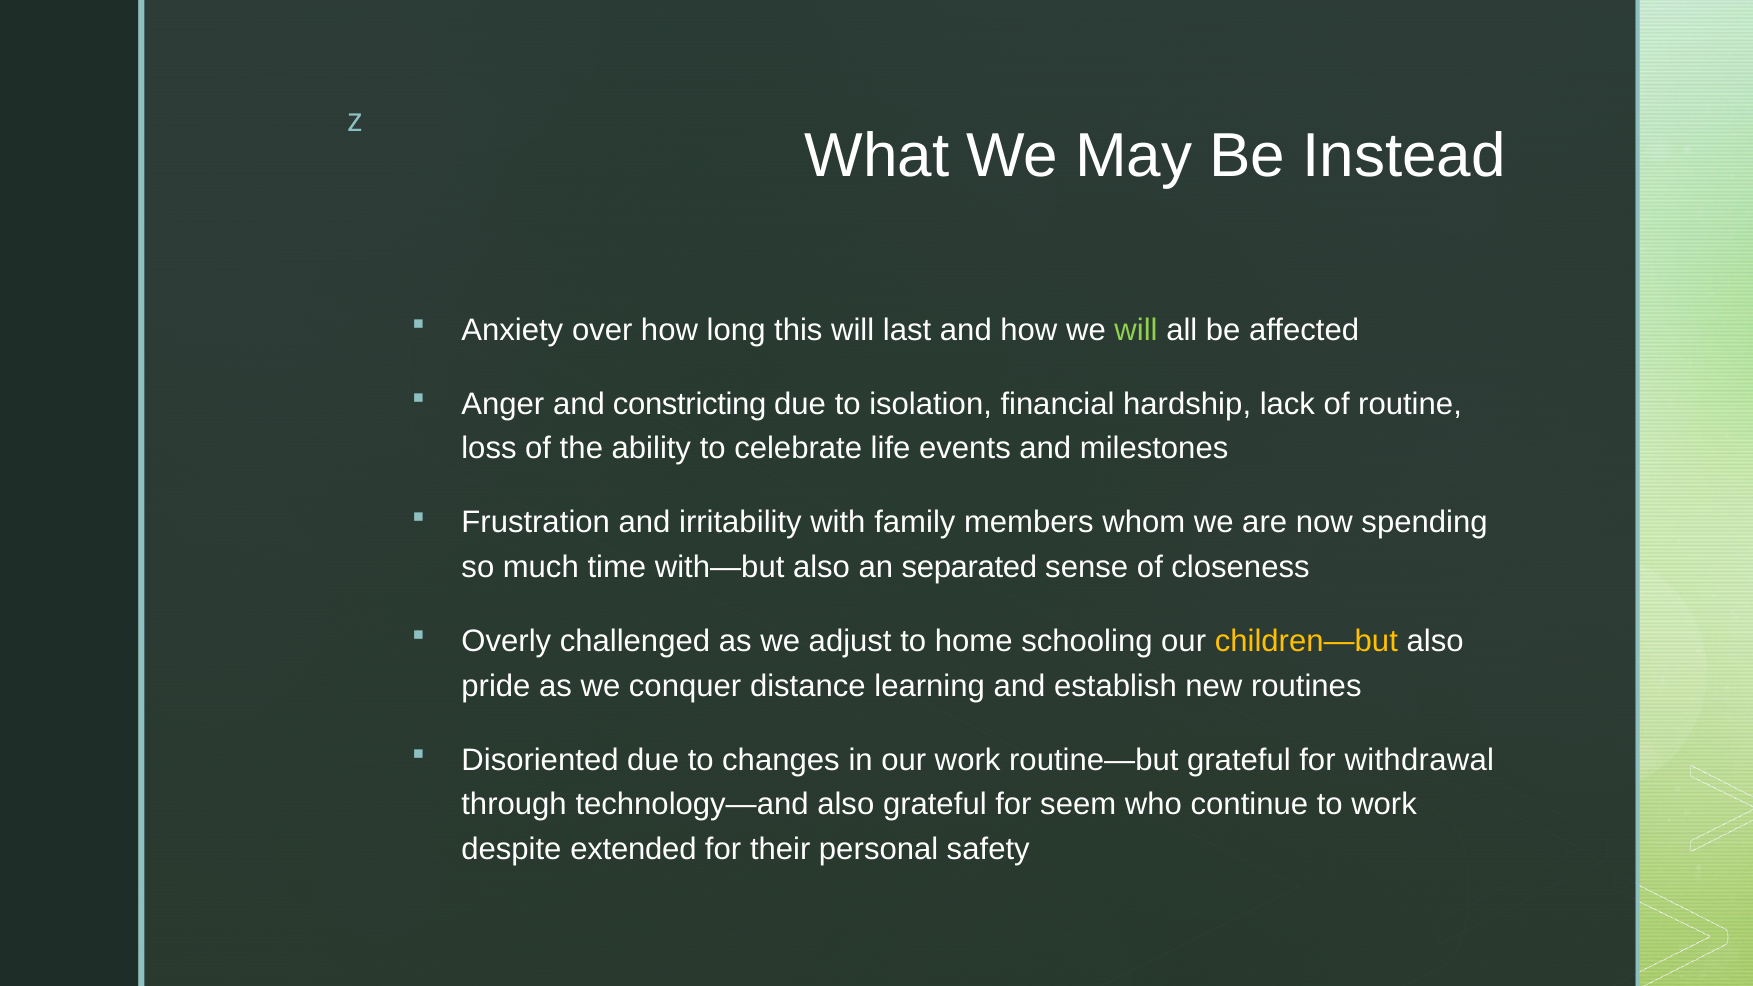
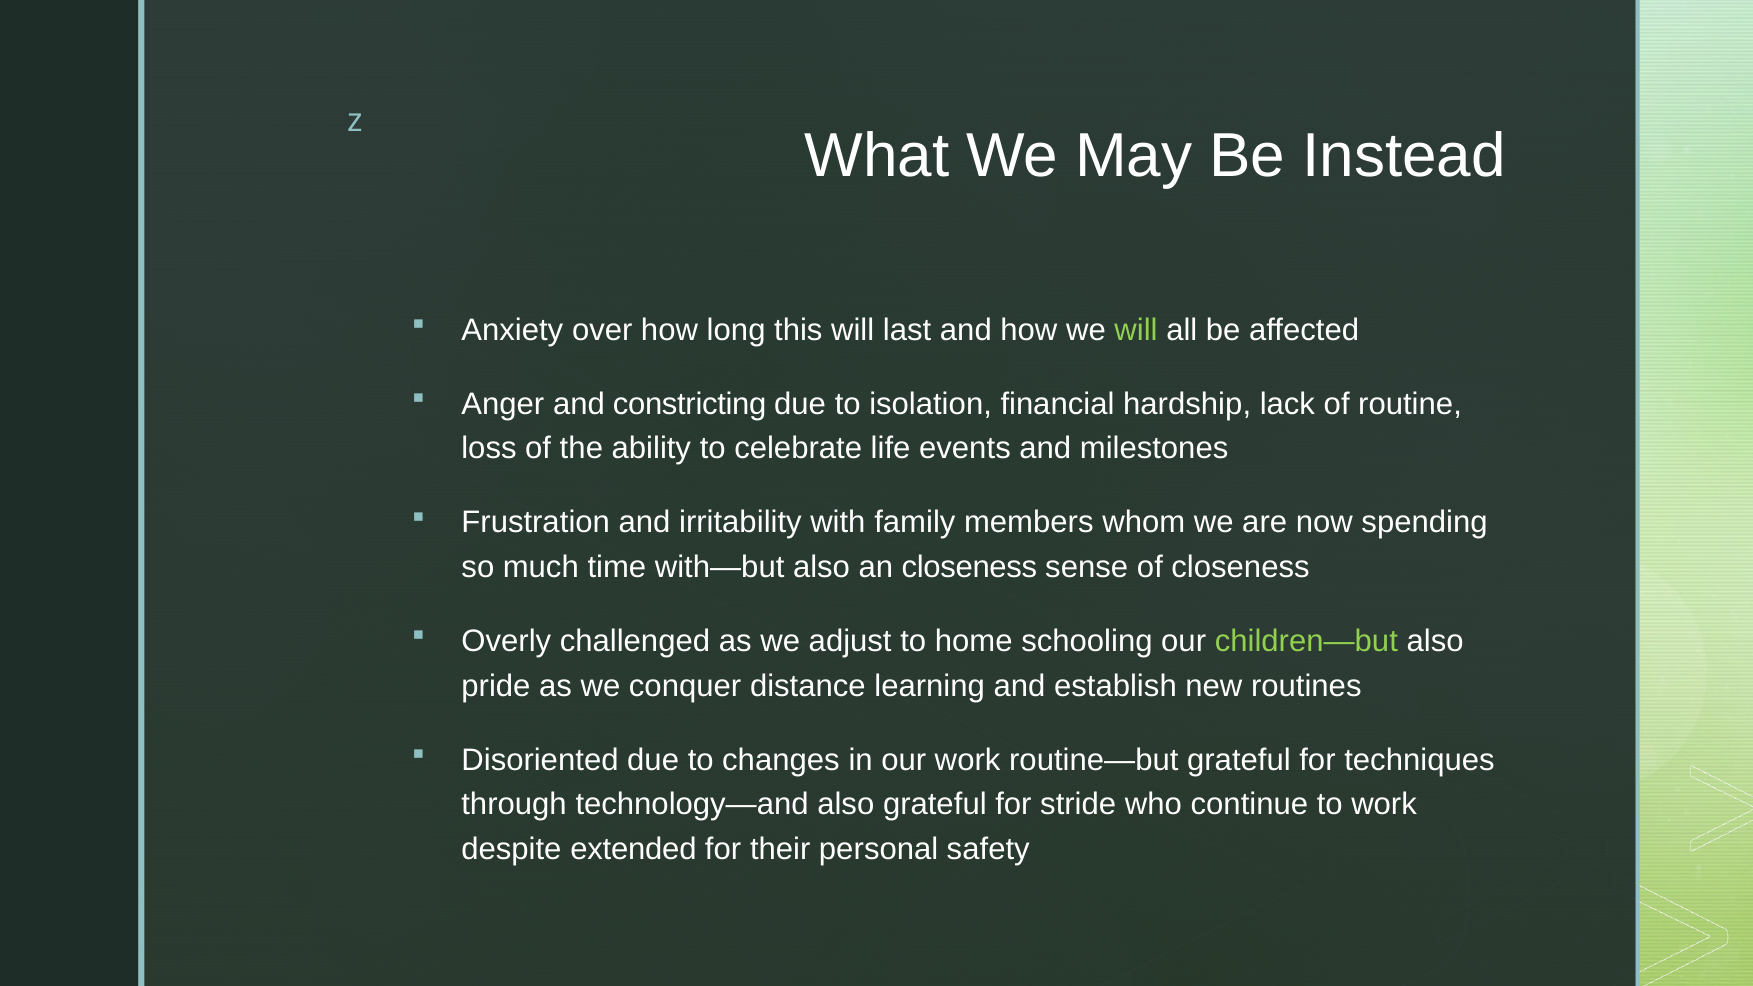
an separated: separated -> closeness (969, 567)
children—but colour: yellow -> light green (1306, 641)
withdrawal: withdrawal -> techniques (1419, 760)
seem: seem -> stride (1078, 805)
